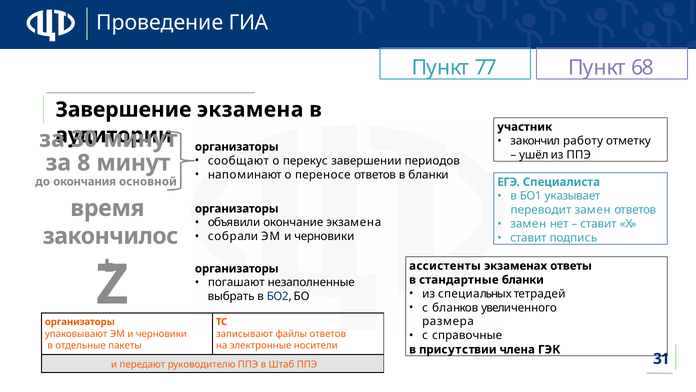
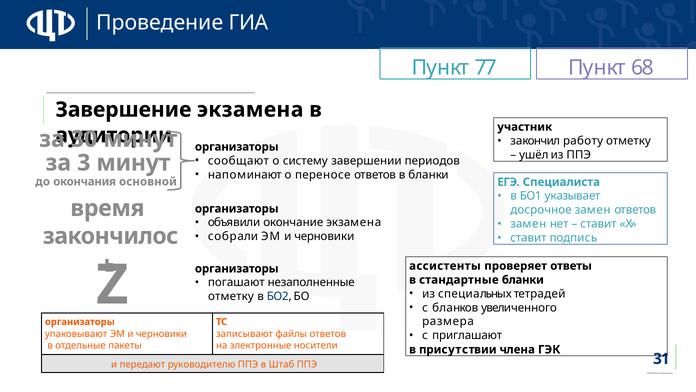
перекус: перекус -> систему (305, 161)
8: 8 -> 3 (84, 163)
переводит: переводит -> досрочное (541, 210)
экзаменах: экзаменах -> проверяет (516, 266)
выбрать: выбрать -> отметку (231, 296)
справочные: справочные -> приглашают (467, 335)
